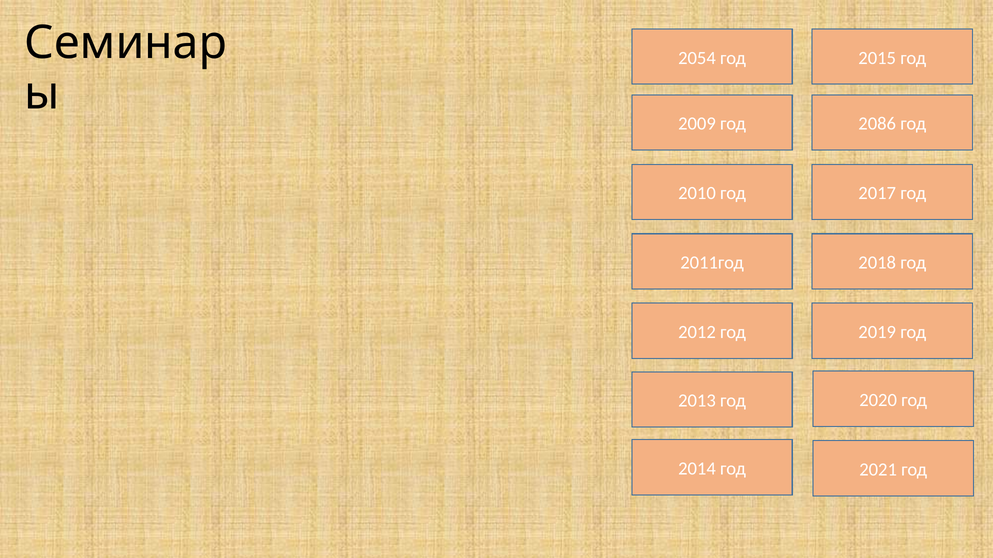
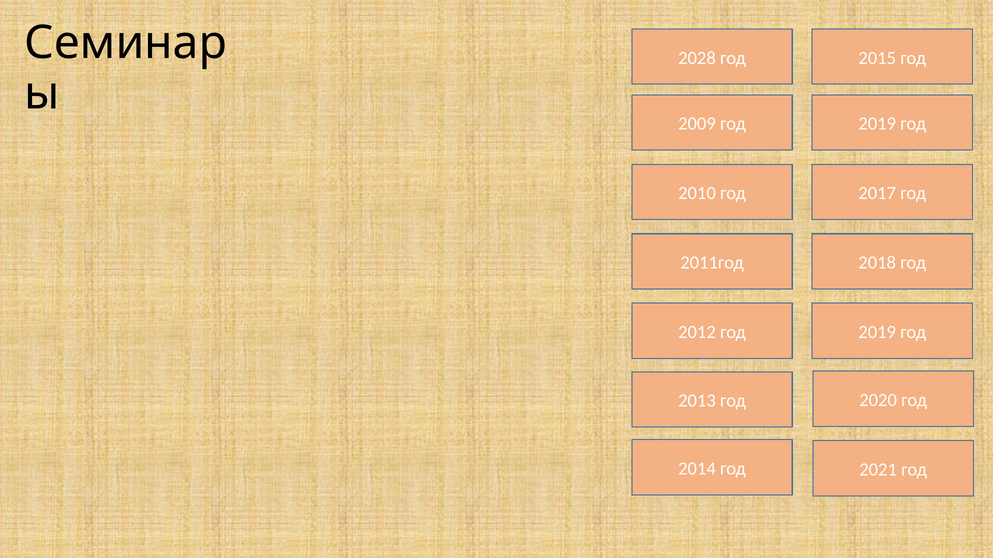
2054: 2054 -> 2028 (697, 58)
2086: 2086 -> 2019 (877, 124)
